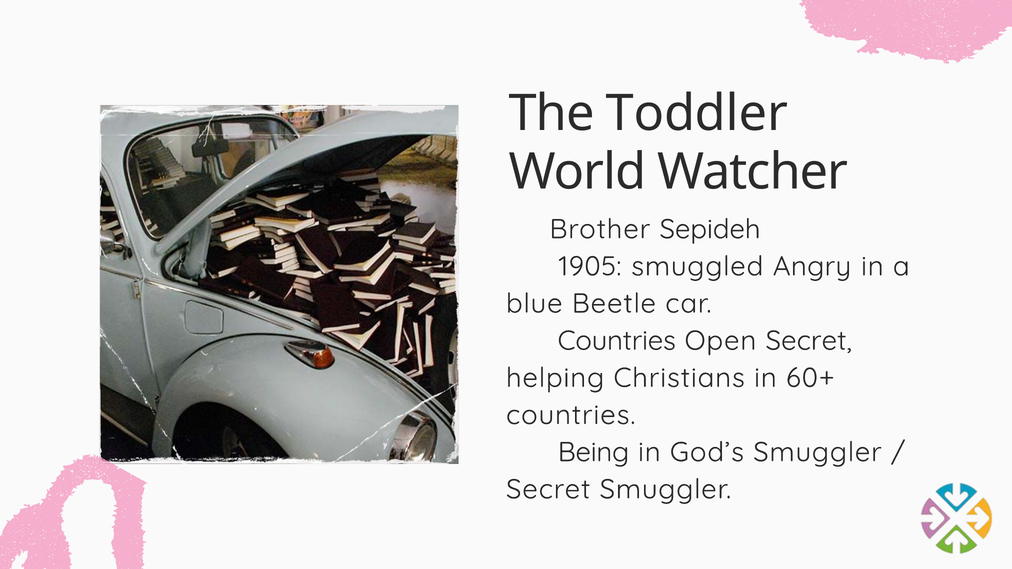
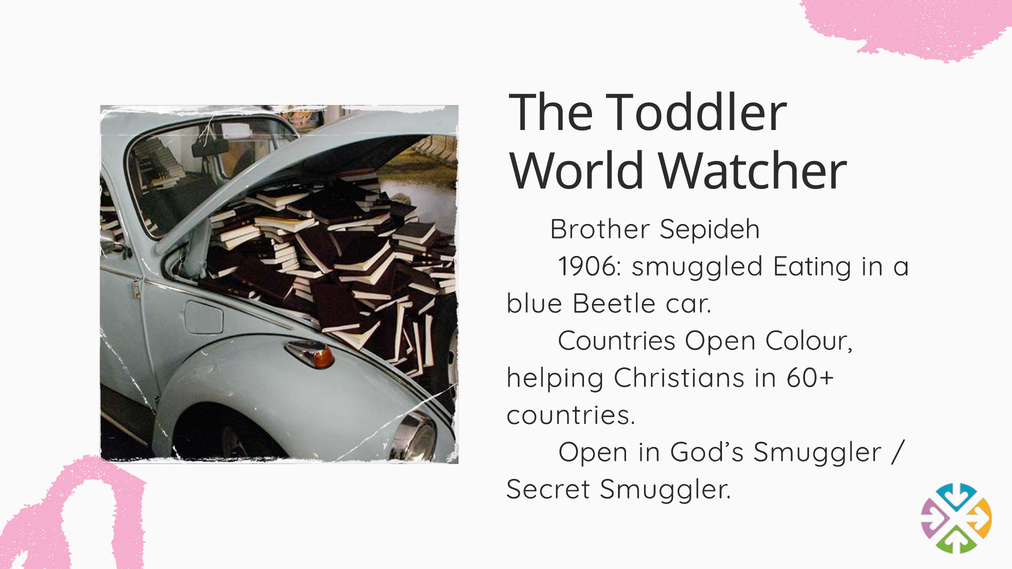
1905: 1905 -> 1906 (590, 266)
Angry: Angry -> Eating (812, 266)
Open Secret: Secret -> Colour (809, 341)
Being: Being -> Open (593, 452)
